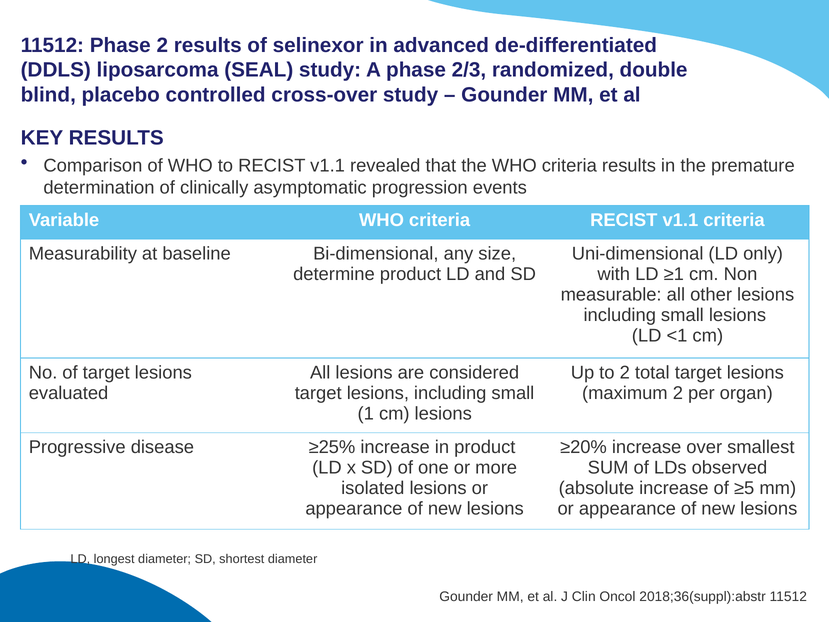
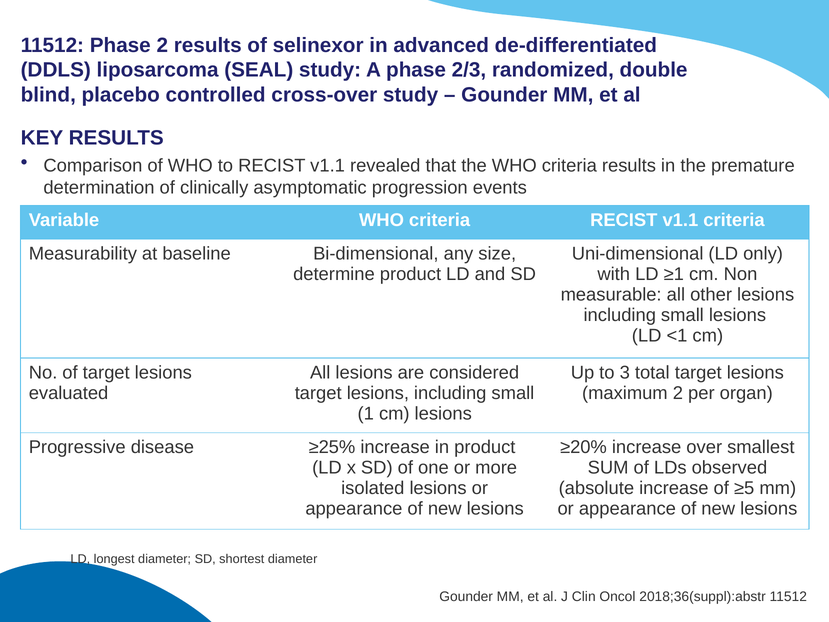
to 2: 2 -> 3 (625, 372)
